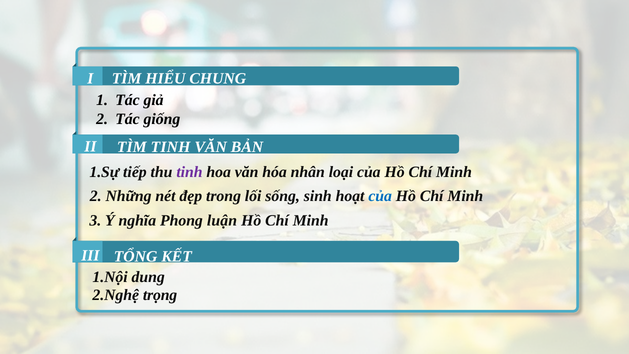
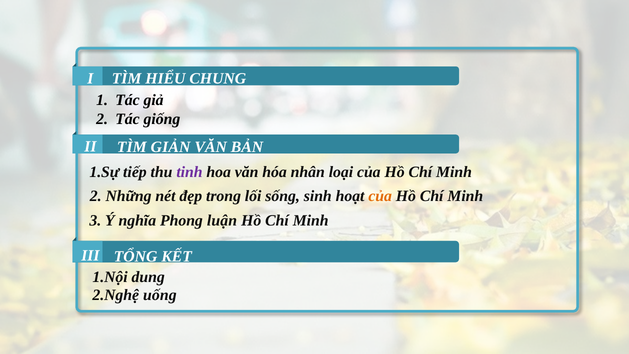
TÌM TINH: TINH -> GIẢN (171, 147)
của colour: blue -> orange (380, 196)
trọng: trọng -> uống (160, 295)
